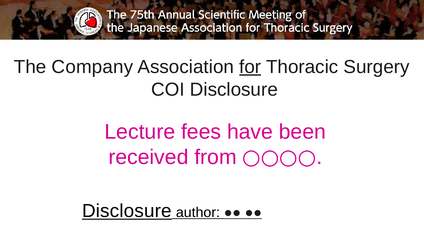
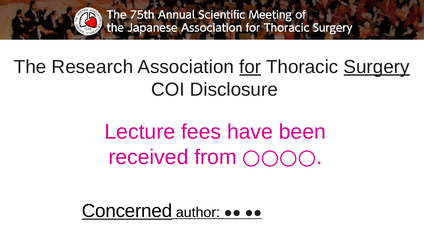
Company: Company -> Research (92, 67)
Surgery underline: none -> present (377, 67)
Disclosure: Disclosure -> Concerned (127, 211)
